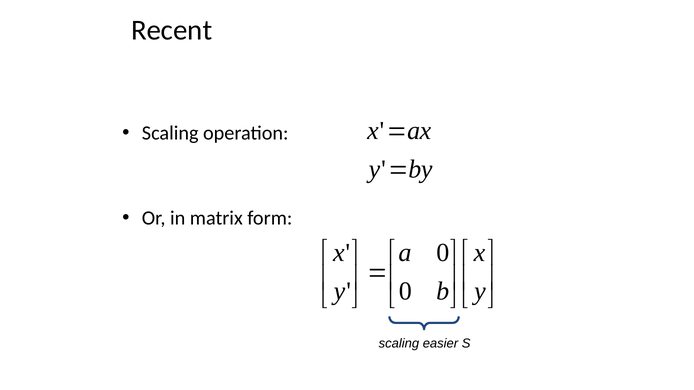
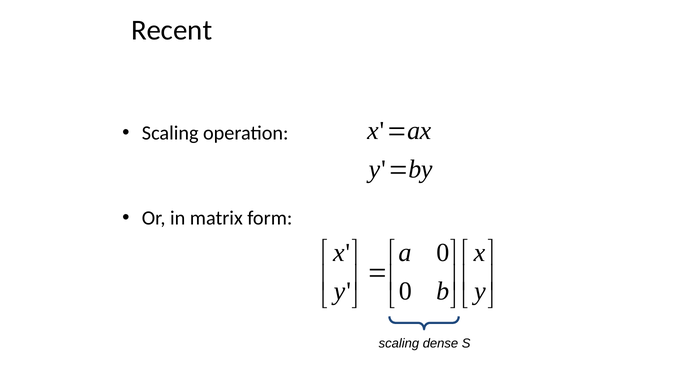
easier: easier -> dense (440, 344)
